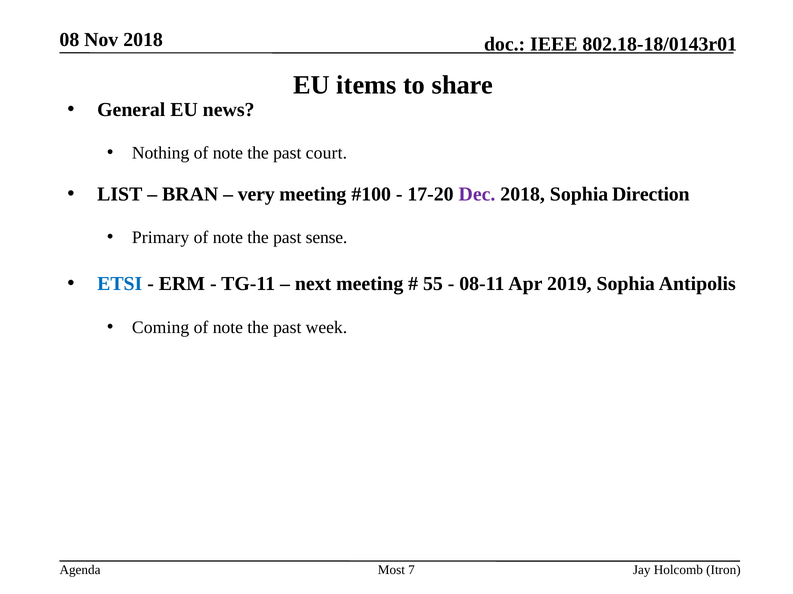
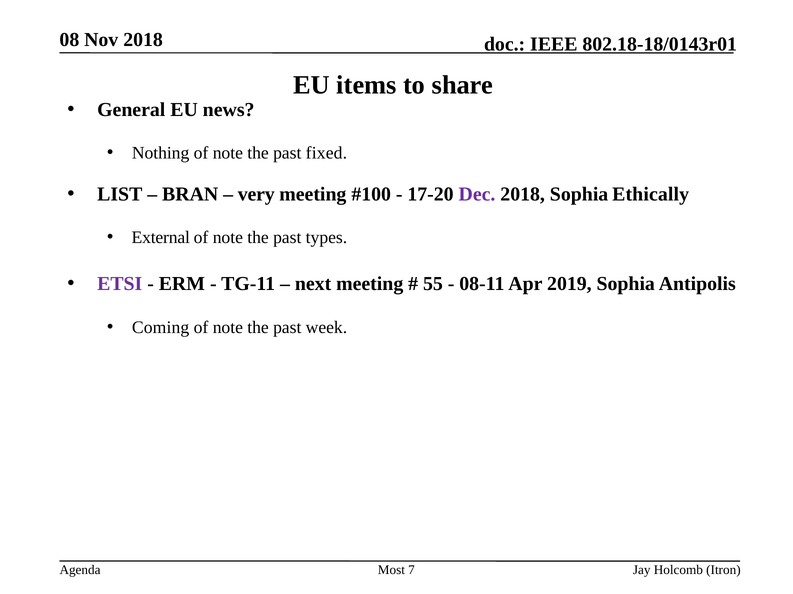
court: court -> fixed (326, 153)
Direction: Direction -> Ethically (651, 194)
Primary: Primary -> External (161, 238)
sense: sense -> types (326, 238)
ETSI colour: blue -> purple (120, 284)
